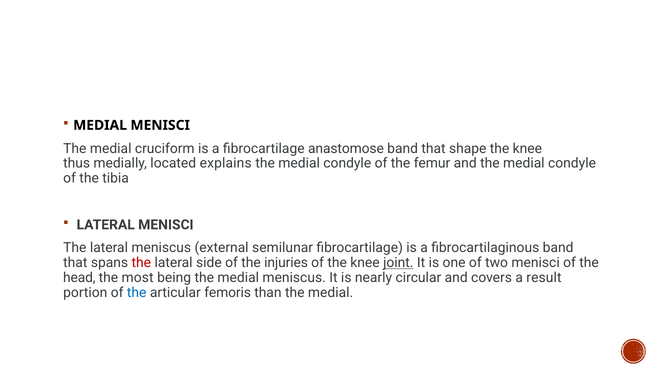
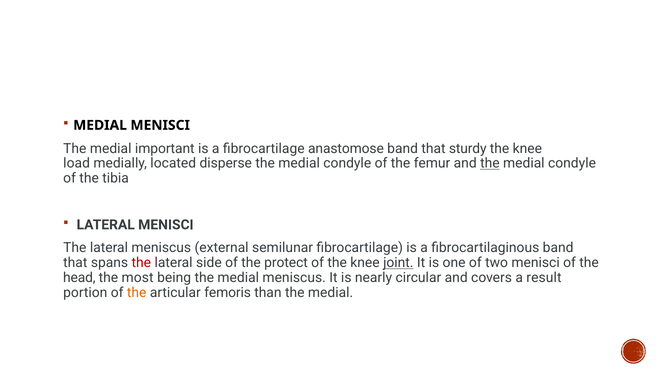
cruciform: cruciform -> important (165, 149)
shape: shape -> sturdy (468, 149)
thus: thus -> load (77, 164)
explains: explains -> disperse (226, 164)
the underline: none -> present (490, 164)
injuries: injuries -> protect (286, 263)
the colour: blue -> orange (137, 293)
